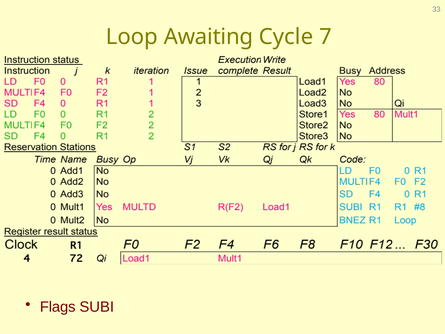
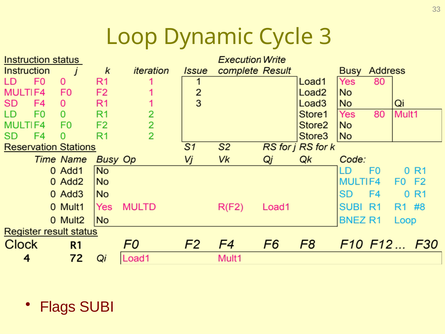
Awaiting: Awaiting -> Dynamic (209, 37)
7: 7 -> 3 (325, 37)
